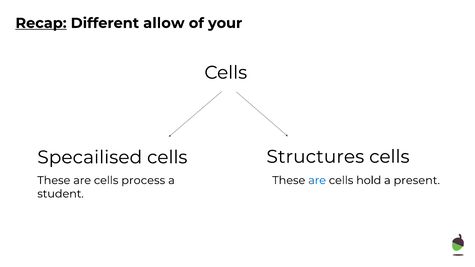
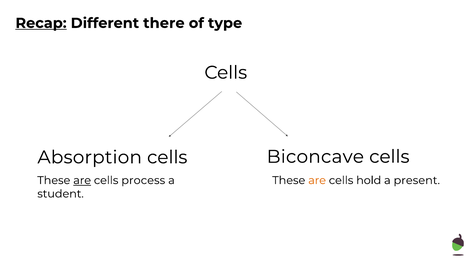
allow: allow -> there (164, 23)
your: your -> type (225, 23)
Specailised: Specailised -> Absorption (90, 157)
Structures: Structures -> Biconcave (315, 157)
are underline: none -> present (82, 180)
are colour: blue -> orange (317, 180)
